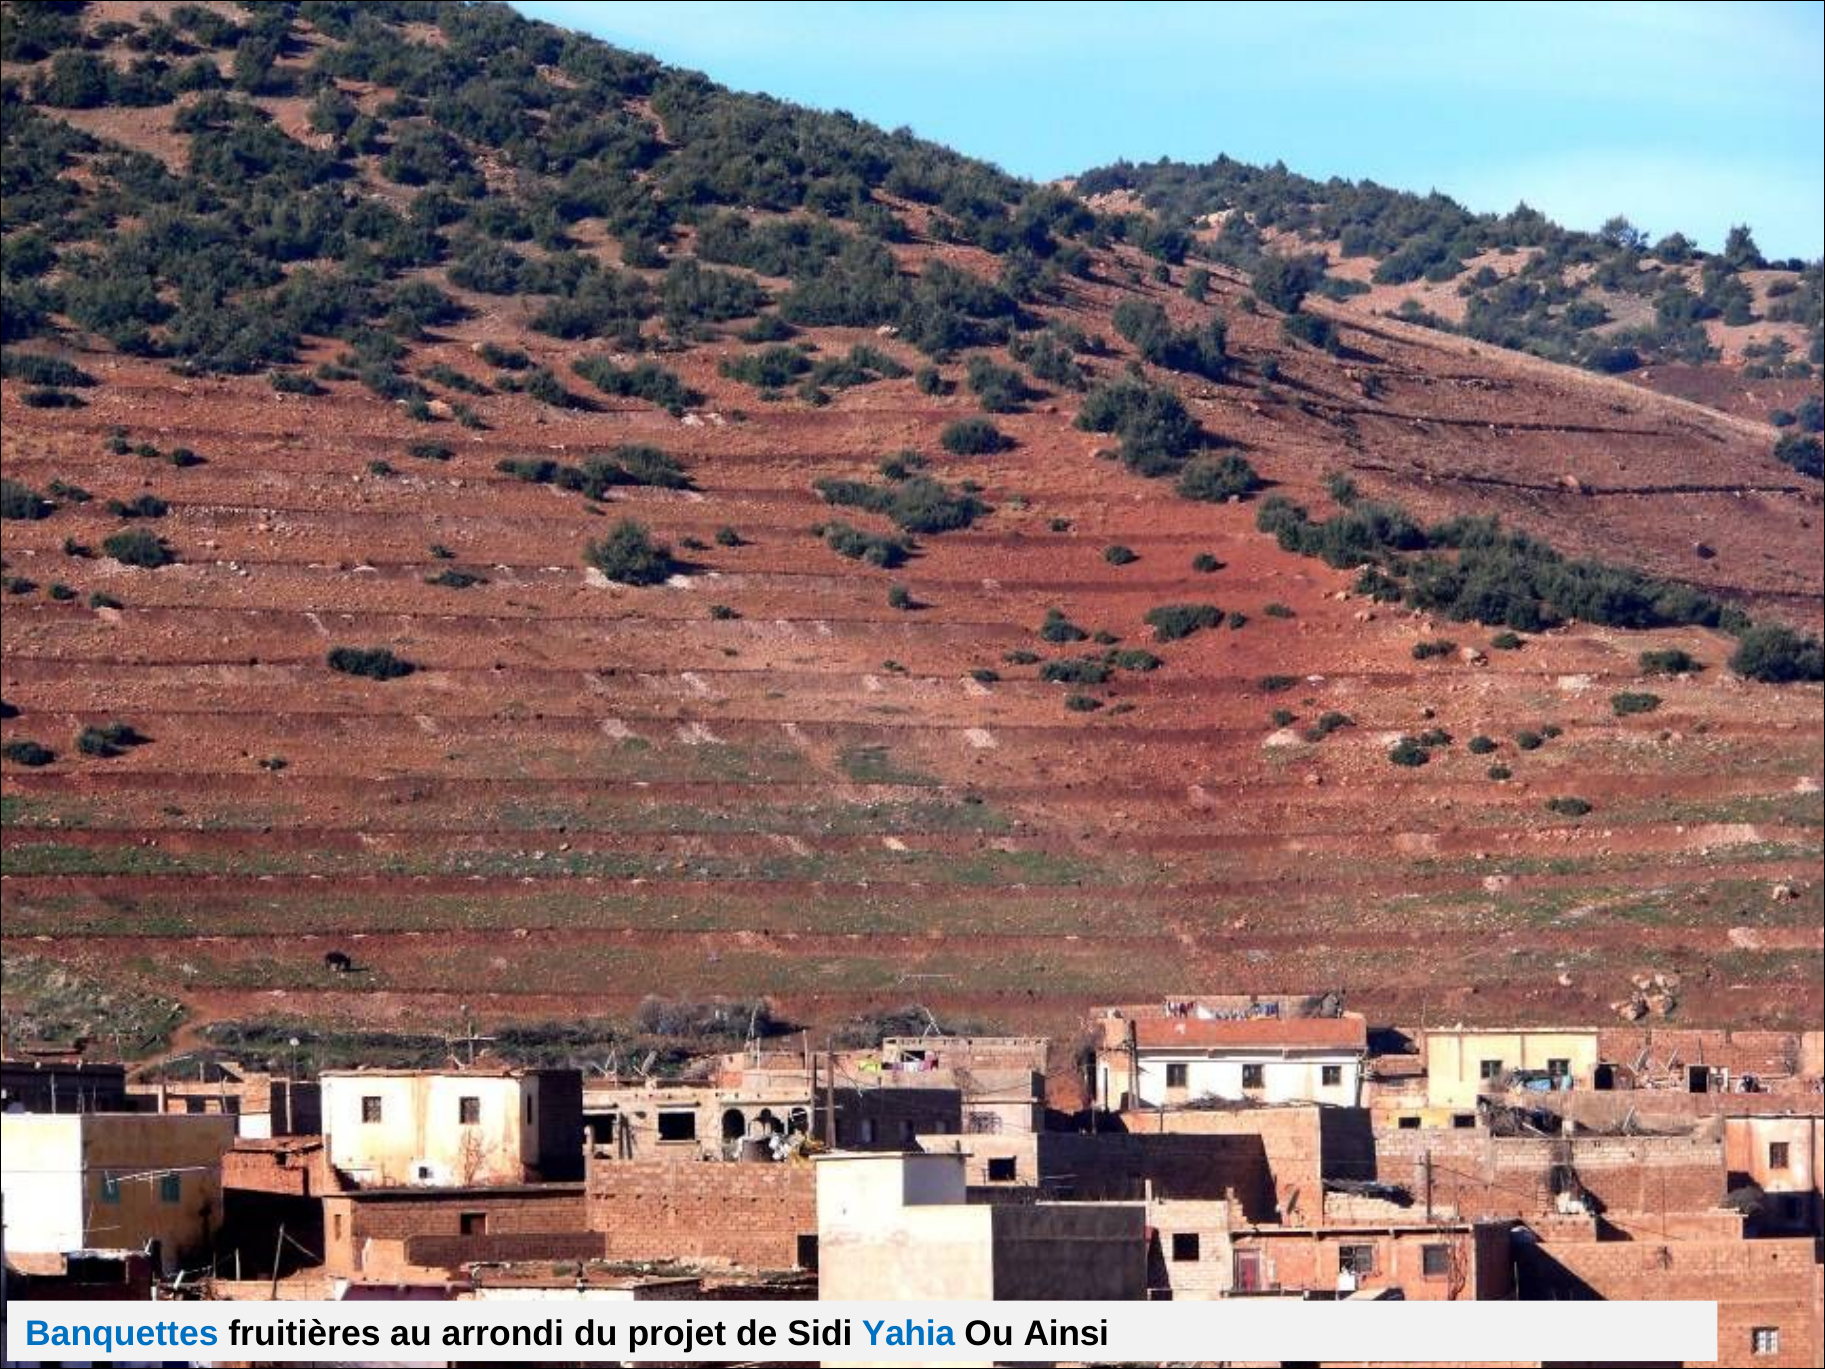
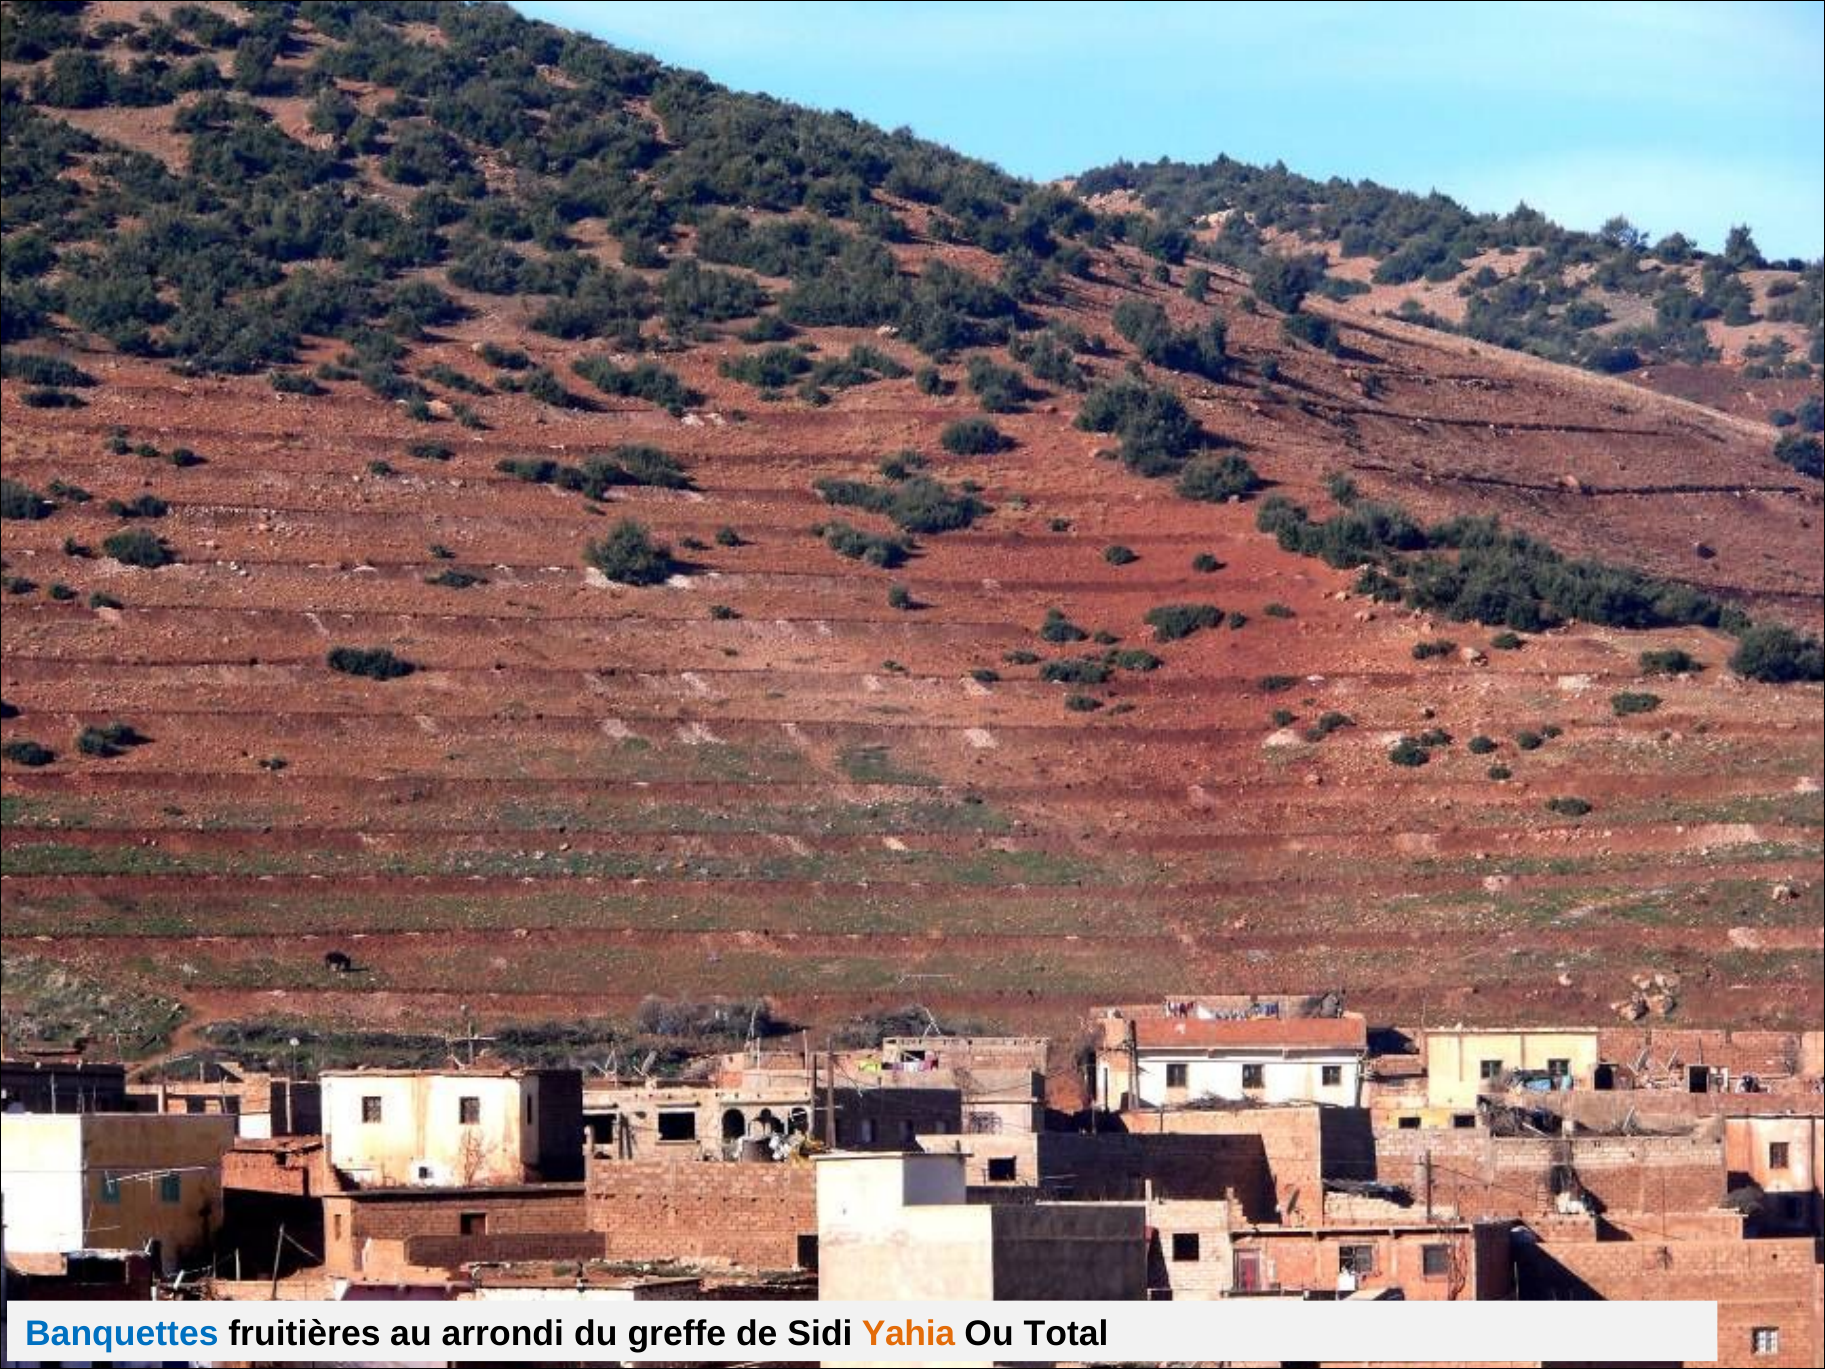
projet: projet -> greffe (677, 1333)
Yahia colour: blue -> orange (908, 1333)
Ainsi: Ainsi -> Total (1066, 1333)
